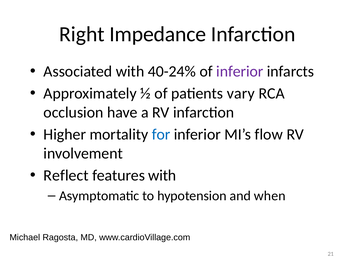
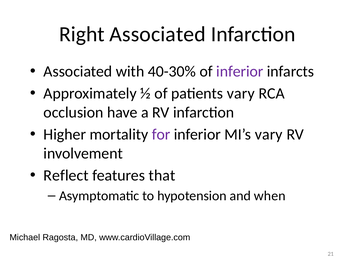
Right Impedance: Impedance -> Associated (158, 34)
40-24%: 40-24% -> 40-30% (172, 72)
for colour: blue -> purple (161, 135)
MI’s flow: flow -> vary (269, 135)
features with: with -> that (162, 176)
